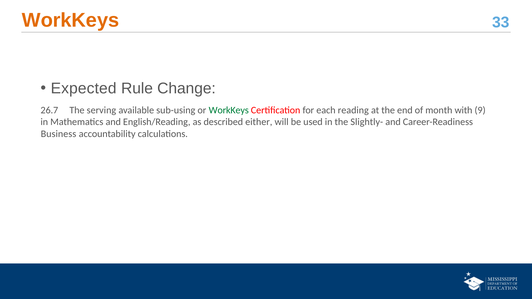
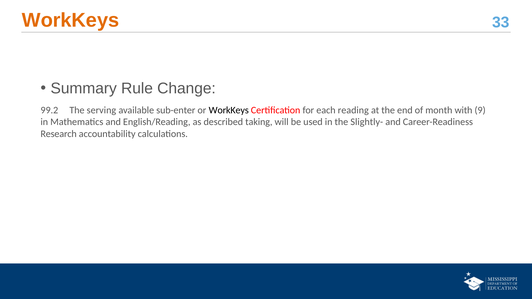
Expected: Expected -> Summary (84, 89)
26.7: 26.7 -> 99.2 (49, 110)
sub-using: sub-using -> sub-enter (176, 110)
WorkKeys colour: green -> black (229, 110)
either: either -> taking (259, 122)
Business: Business -> Research (59, 134)
